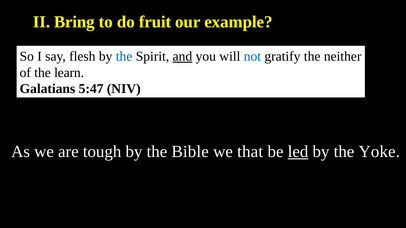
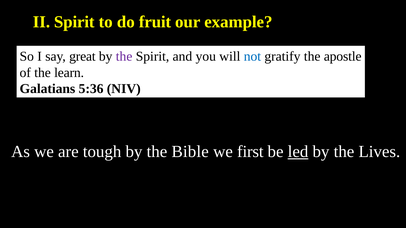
II Bring: Bring -> Spirit (74, 22)
flesh: flesh -> great (82, 56)
the colour: blue -> purple (124, 56)
and underline: present -> none (182, 56)
neither: neither -> apostle (343, 56)
5:47: 5:47 -> 5:36 (91, 89)
that: that -> first (250, 152)
Yoke: Yoke -> Lives (379, 152)
